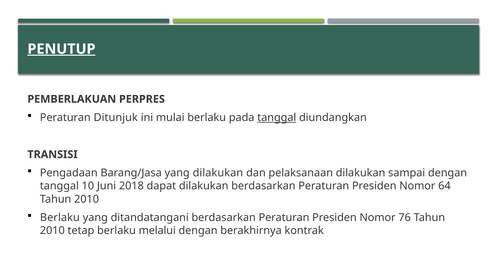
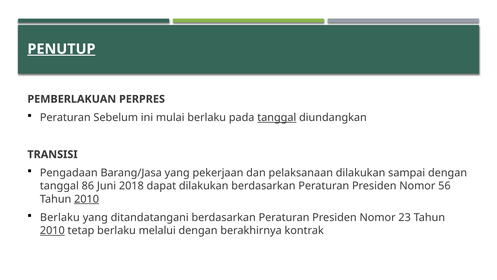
Ditunjuk: Ditunjuk -> Sebelum (116, 117)
yang dilakukan: dilakukan -> pekerjaan (218, 173)
10: 10 -> 86 (88, 186)
64: 64 -> 56 (444, 186)
2010 underline: none -> present (87, 199)
76: 76 -> 23 (405, 217)
2010 underline: none -> present (52, 230)
